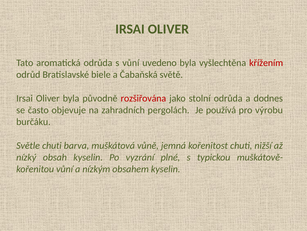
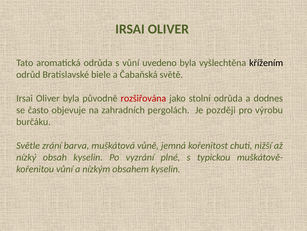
křížením colour: red -> black (266, 63)
používá: používá -> později (221, 110)
Světle chuti: chuti -> zrání (52, 145)
